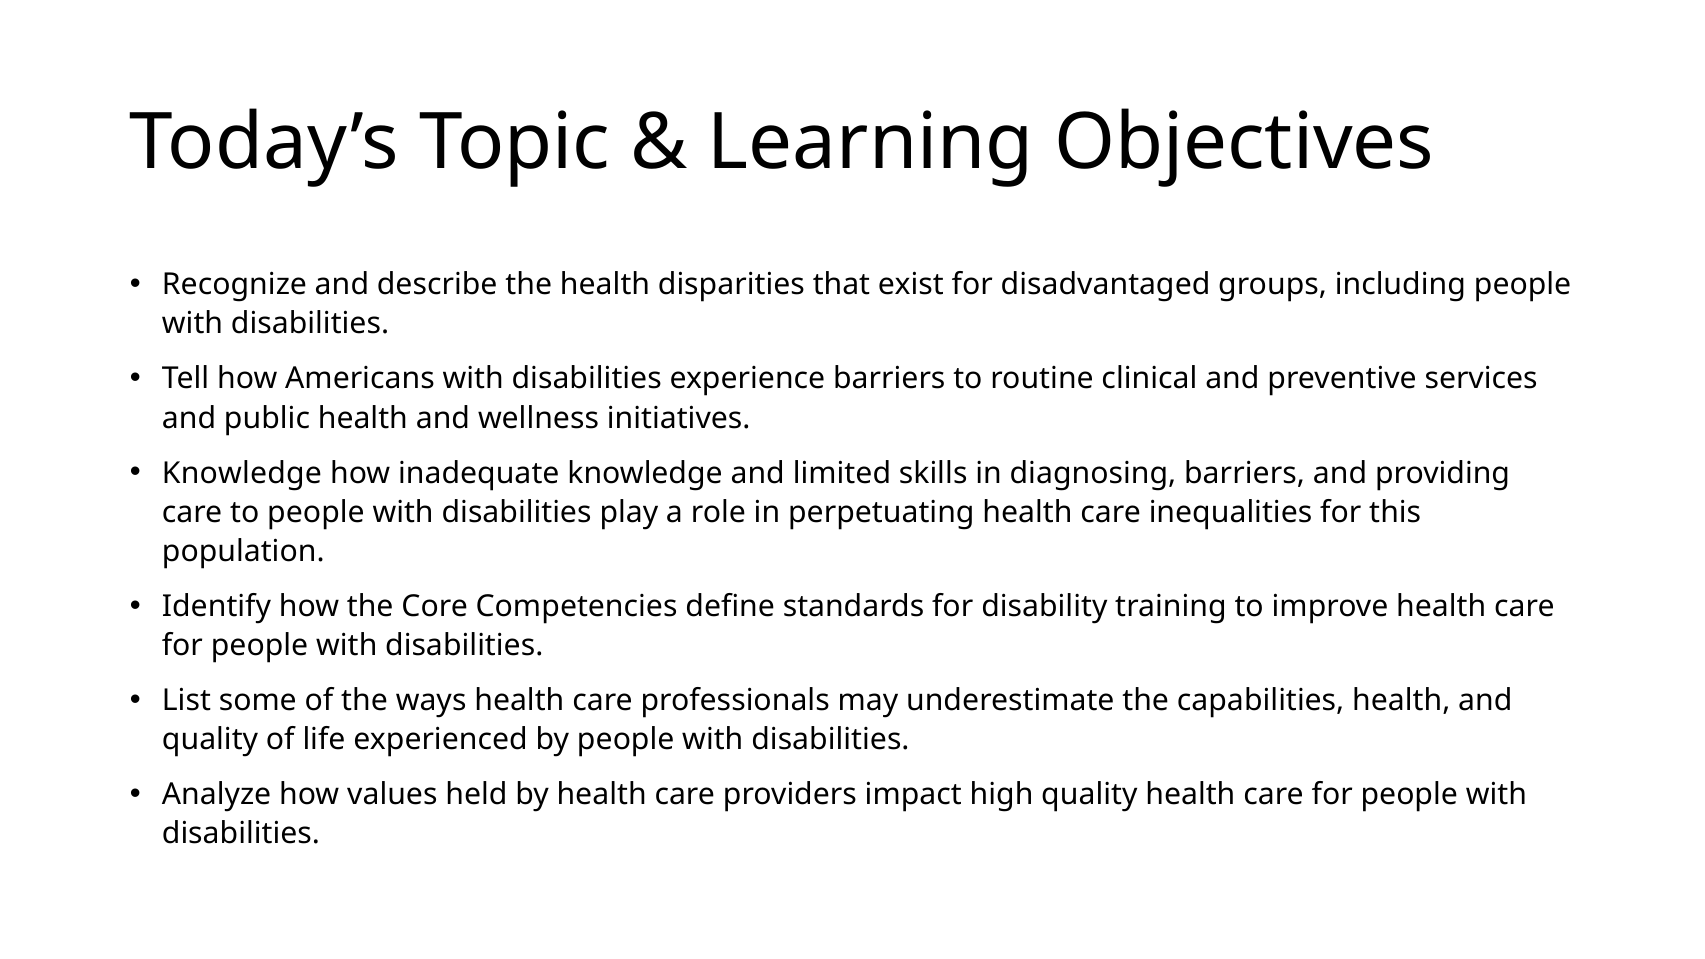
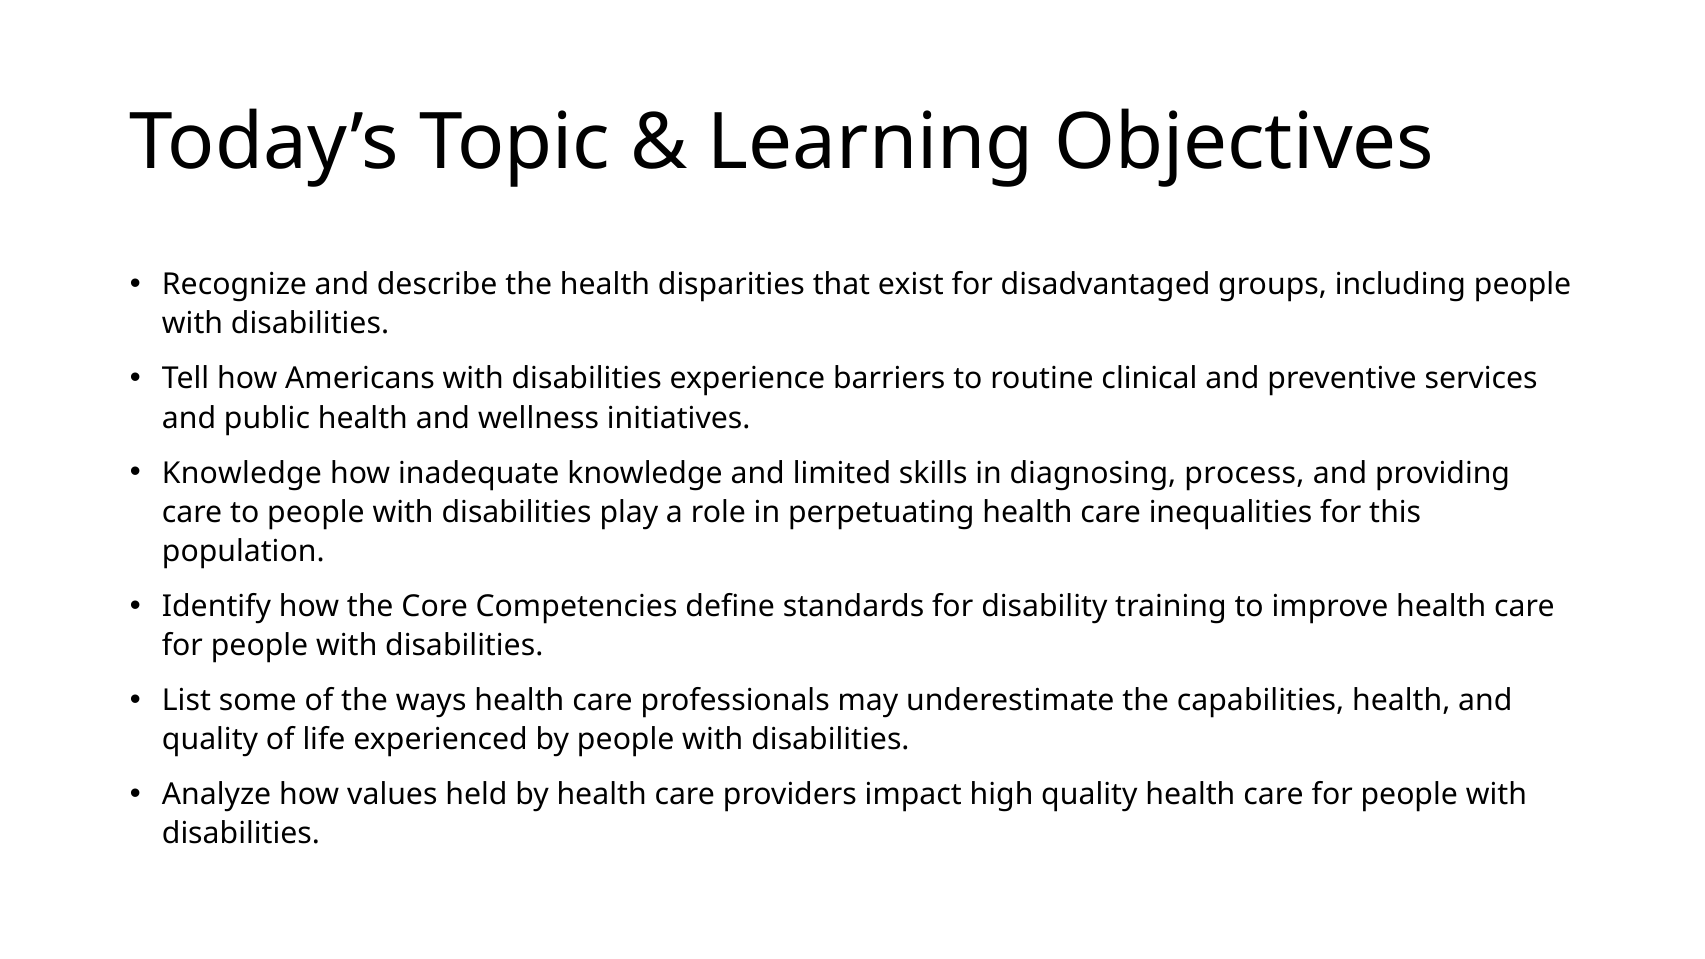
diagnosing barriers: barriers -> process (1244, 473)
